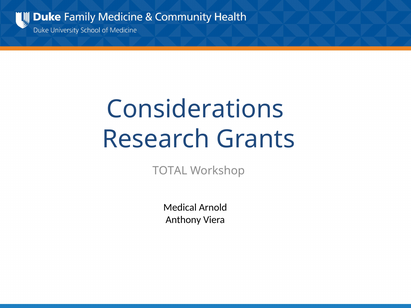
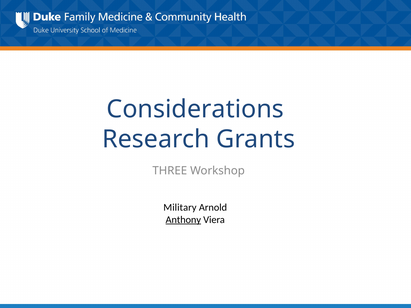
TOTAL: TOTAL -> THREE (170, 171)
Medical: Medical -> Military (180, 208)
Anthony underline: none -> present (183, 220)
